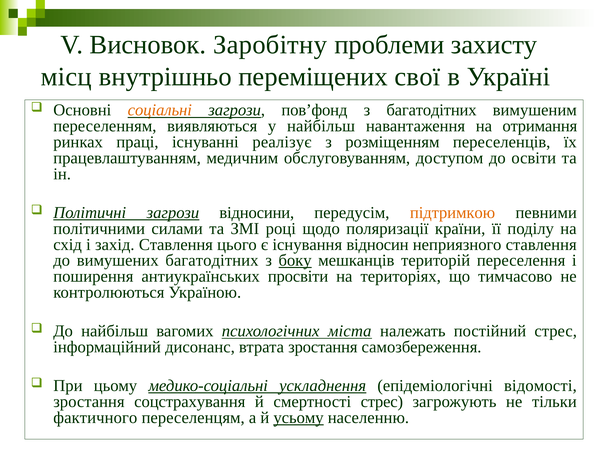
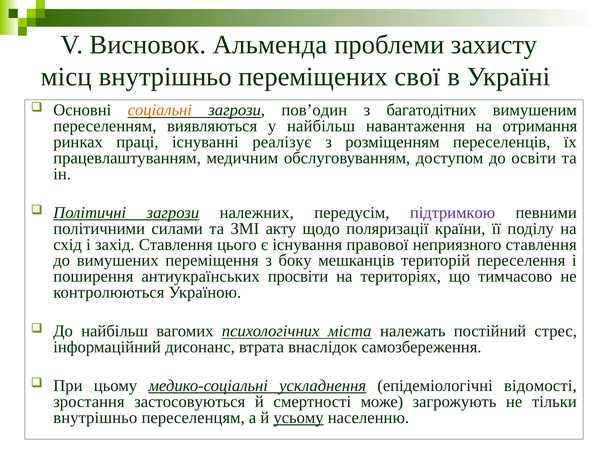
Заробітну: Заробітну -> Альменда (270, 45)
пов’фонд: пов’фонд -> пов’один (314, 110)
відносини: відносини -> належних (257, 212)
підтримкою colour: orange -> purple (453, 212)
році: році -> акту (281, 228)
відносин: відносин -> правової (377, 244)
вимушених багатодітних: багатодітних -> переміщення (212, 260)
боку underline: present -> none (295, 260)
втрата зростання: зростання -> внаслідок (323, 347)
соцстрахування: соцстрахування -> застосовуються (190, 401)
смертності стрес: стрес -> може (382, 401)
фактичного: фактичного -> внутрішньо (95, 417)
